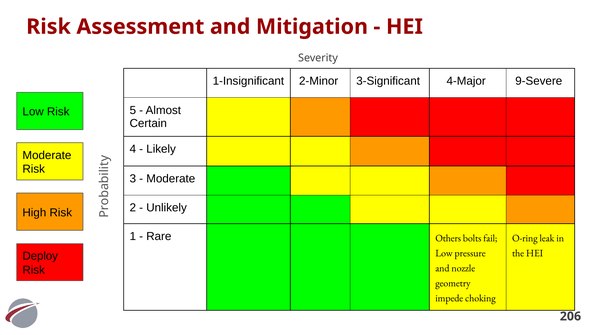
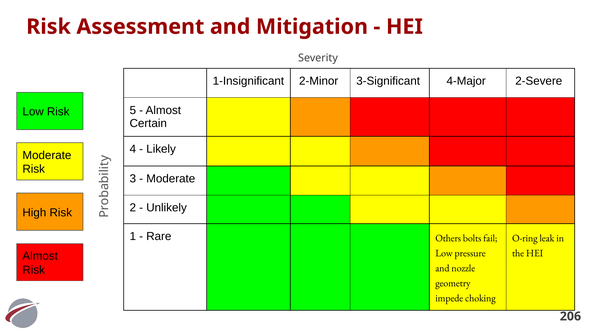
9-Severe: 9-Severe -> 2-Severe (539, 81)
Deploy: Deploy -> Almost (40, 256)
